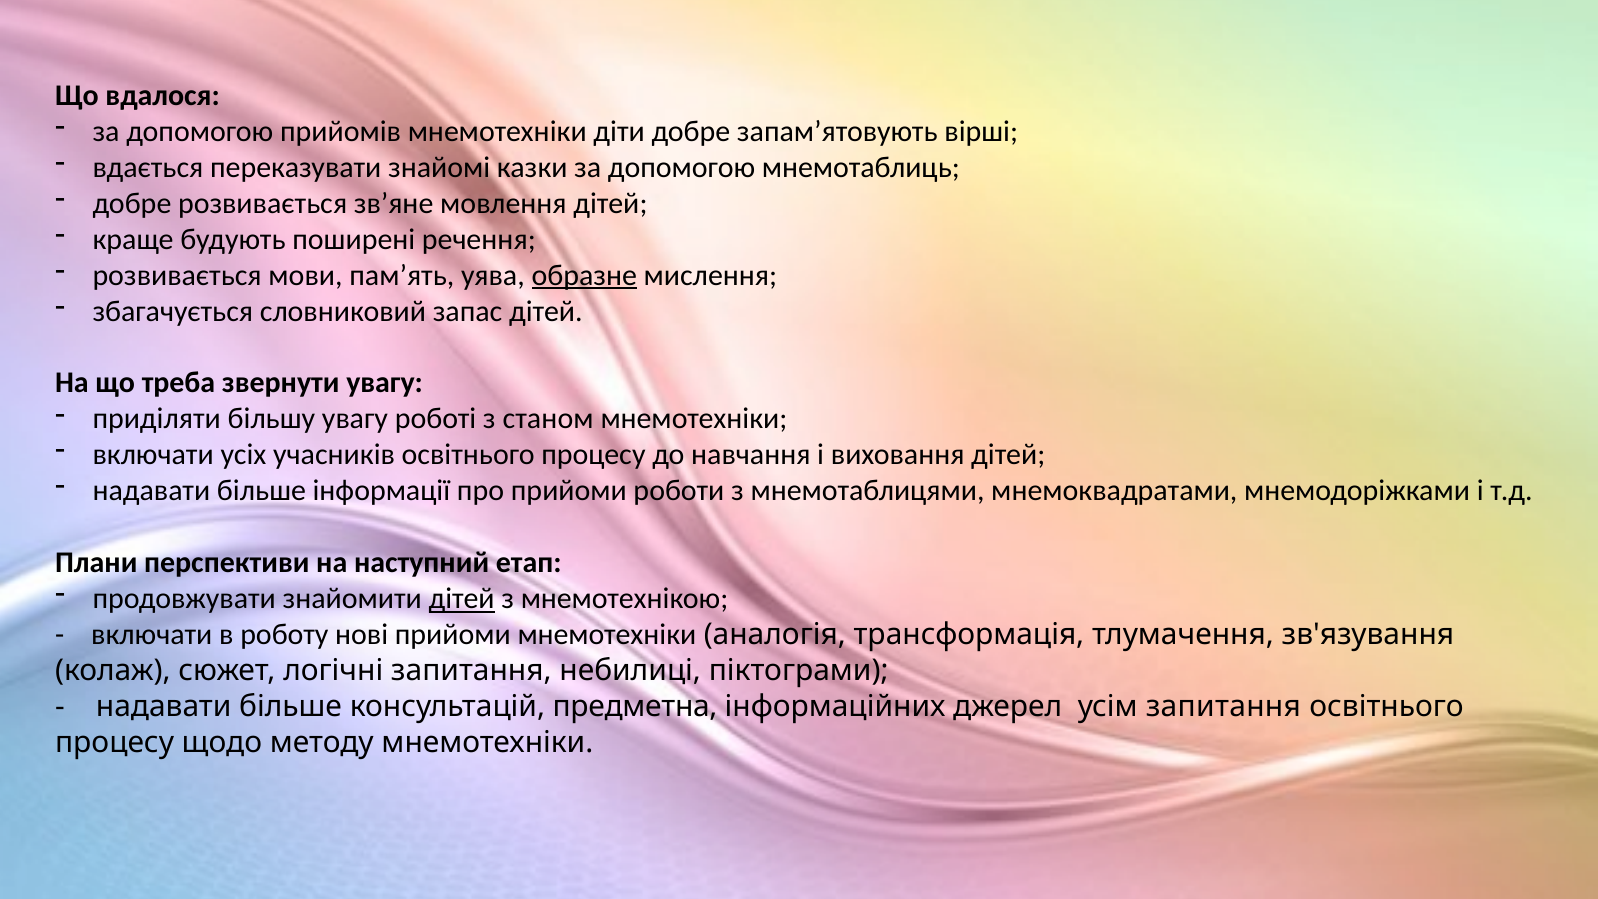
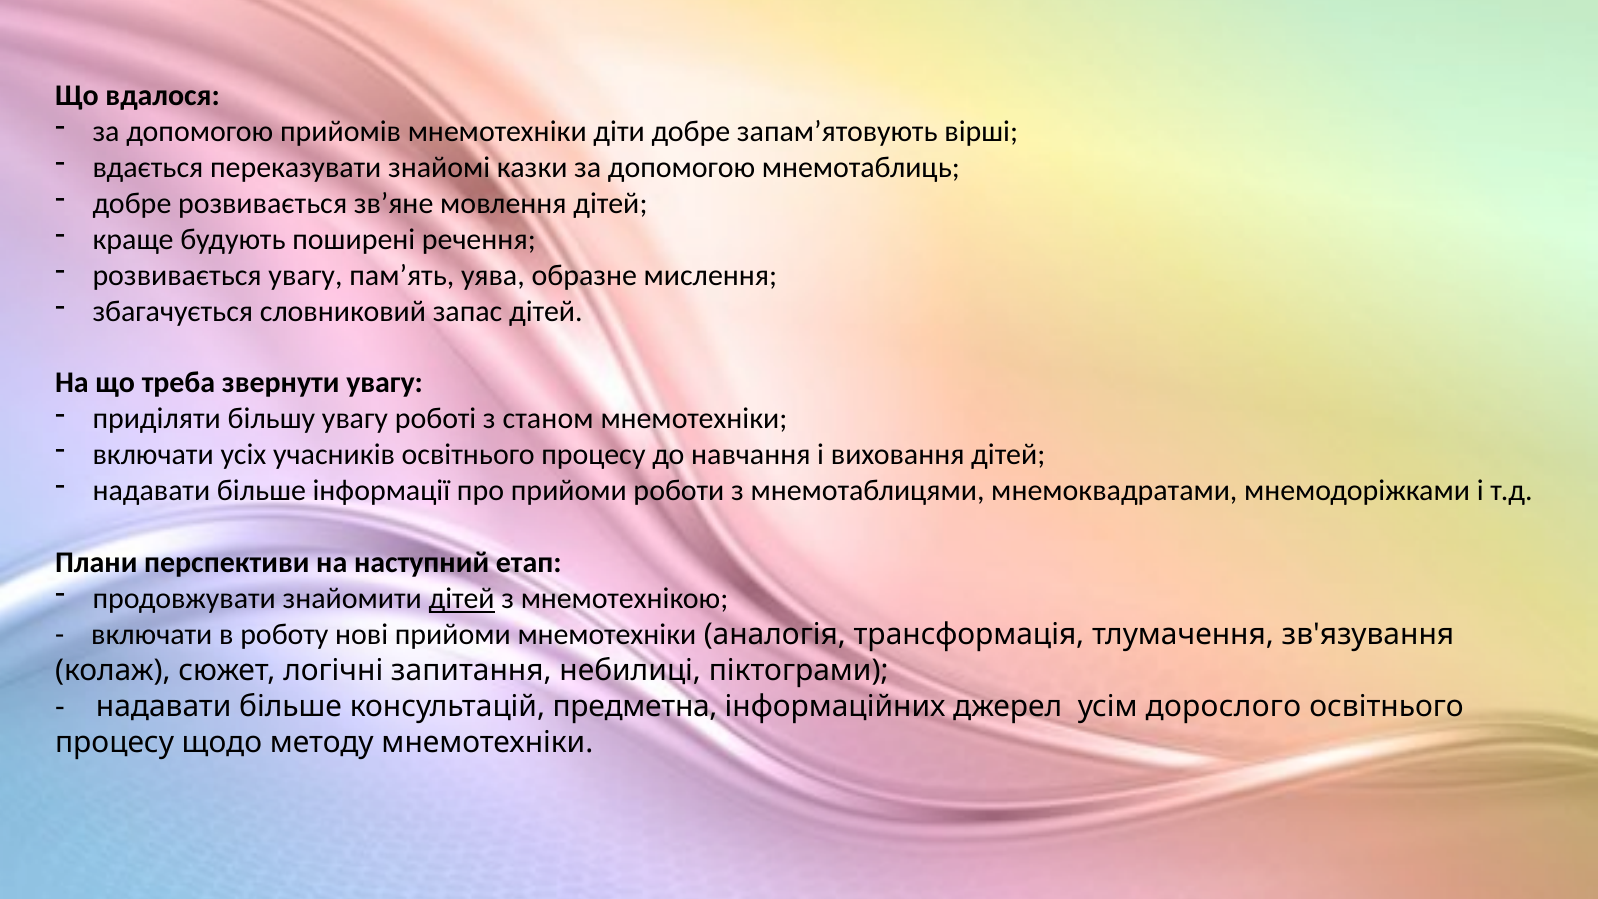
розвивається мови: мови -> увагу (306, 275)
образне underline: present -> none (584, 275)
усім запитання: запитання -> дорослого (1223, 707)
